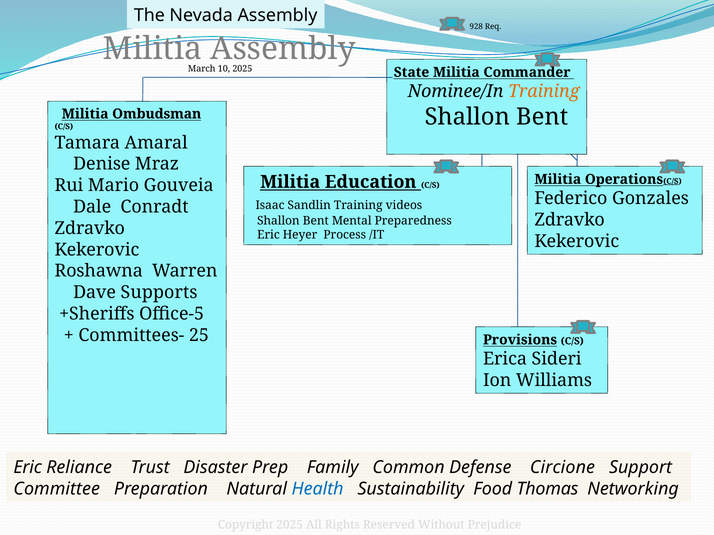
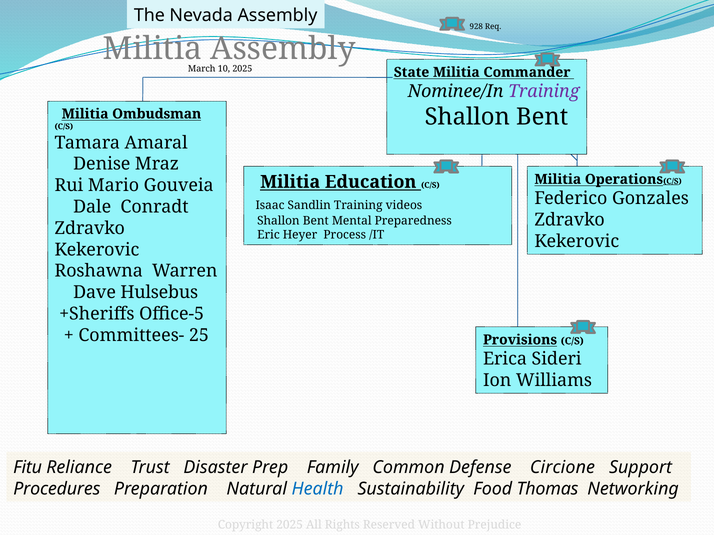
Training colour: orange -> purple (544, 92)
Supports: Supports -> Hulsebus (159, 293)
Eric: Eric -> Fitu (28, 468)
Committee: Committee -> Procedures (57, 489)
